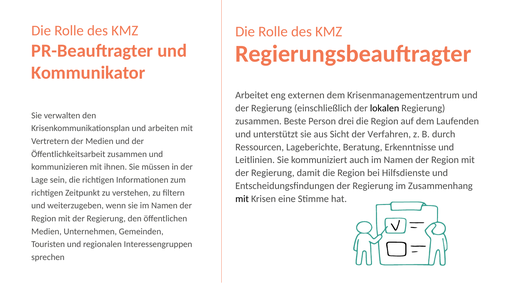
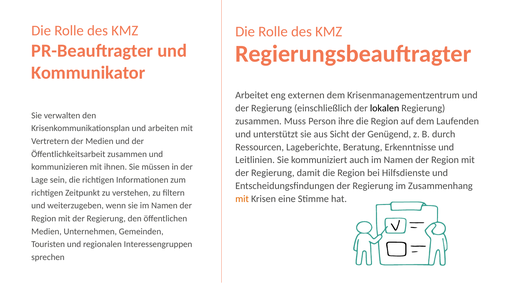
Beste: Beste -> Muss (295, 121)
drei: drei -> ihre (346, 121)
Verfahren: Verfahren -> Genügend (389, 134)
mit colour: black -> orange (242, 199)
